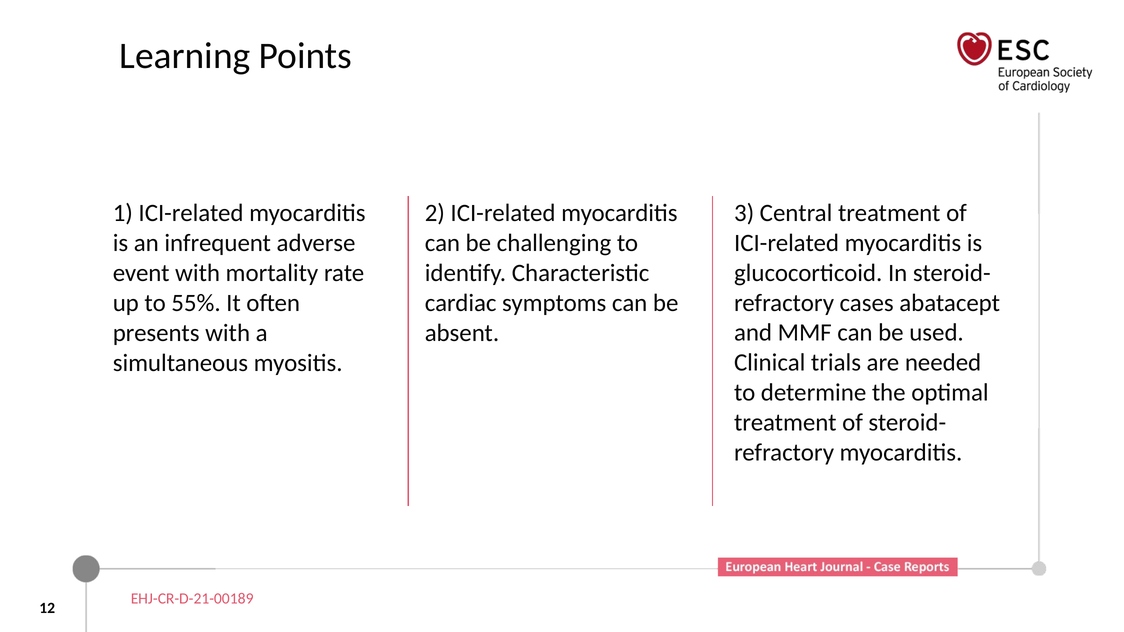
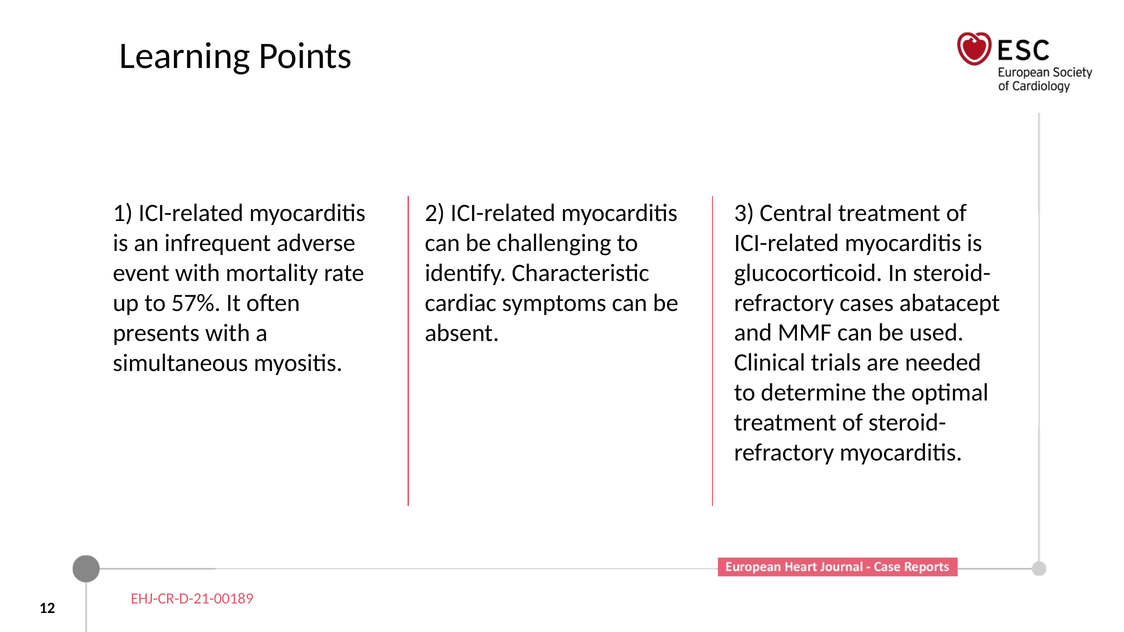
55%: 55% -> 57% (196, 303)
